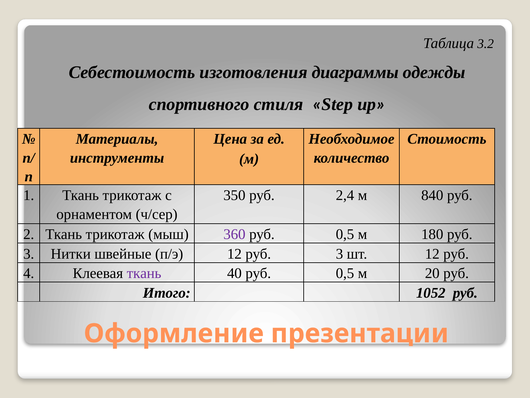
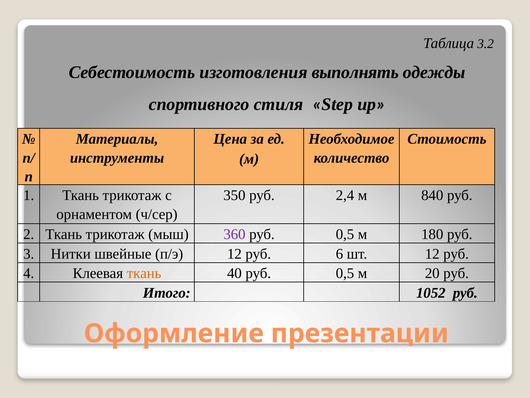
диаграммы: диаграммы -> выполнять (355, 72)
12 руб 3: 3 -> 6 (339, 254)
ткань colour: purple -> orange (144, 273)
